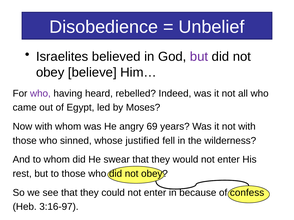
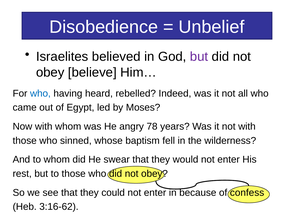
who colour: purple -> blue (40, 94)
69: 69 -> 78 (152, 127)
justified: justified -> baptism (143, 141)
3:16-97: 3:16-97 -> 3:16-62 (59, 207)
